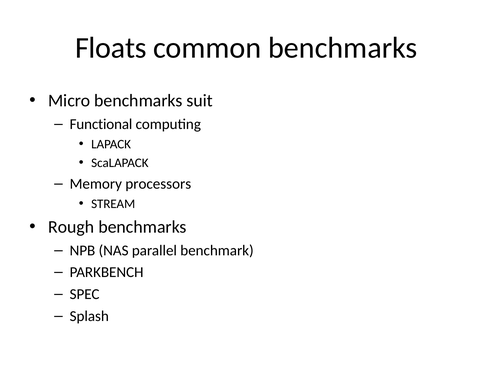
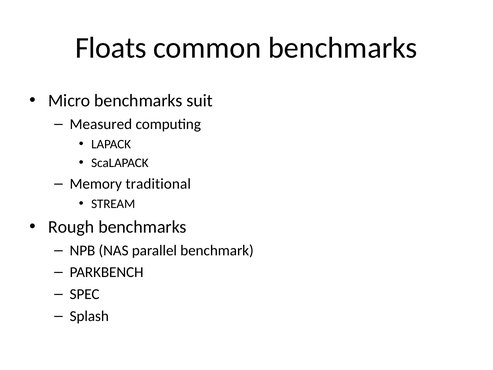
Functional: Functional -> Measured (101, 124)
processors: processors -> traditional (158, 184)
